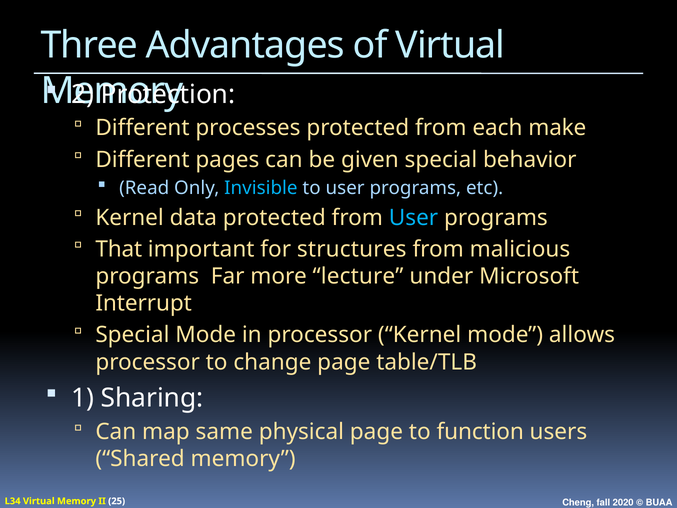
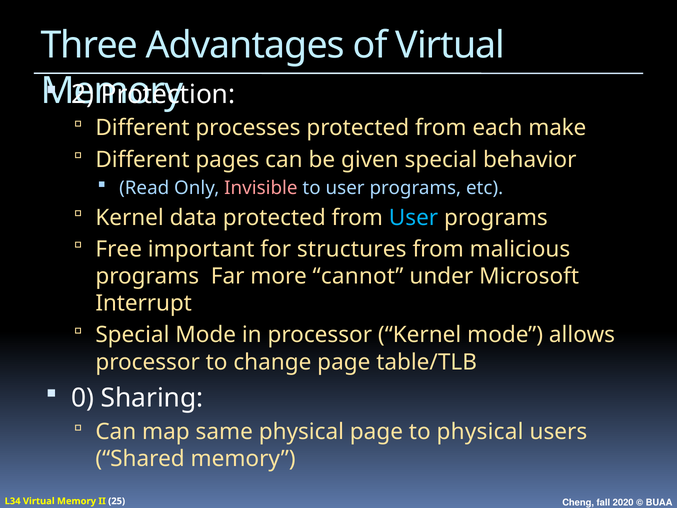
Invisible colour: light blue -> pink (261, 188)
That: That -> Free (119, 249)
lecture: lecture -> cannot (358, 276)
1: 1 -> 0 (83, 398)
to function: function -> physical (480, 432)
